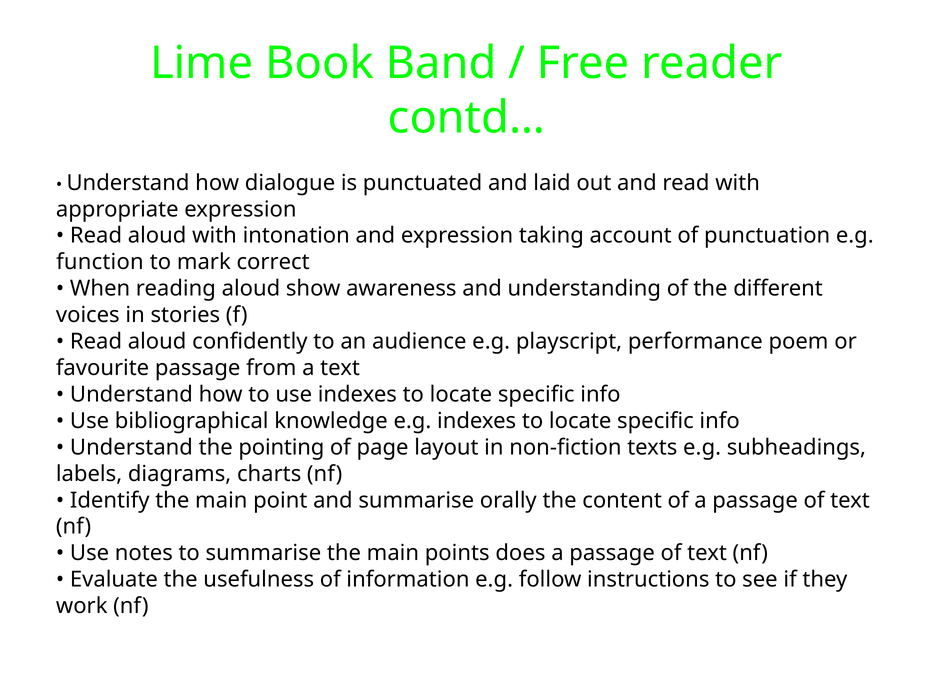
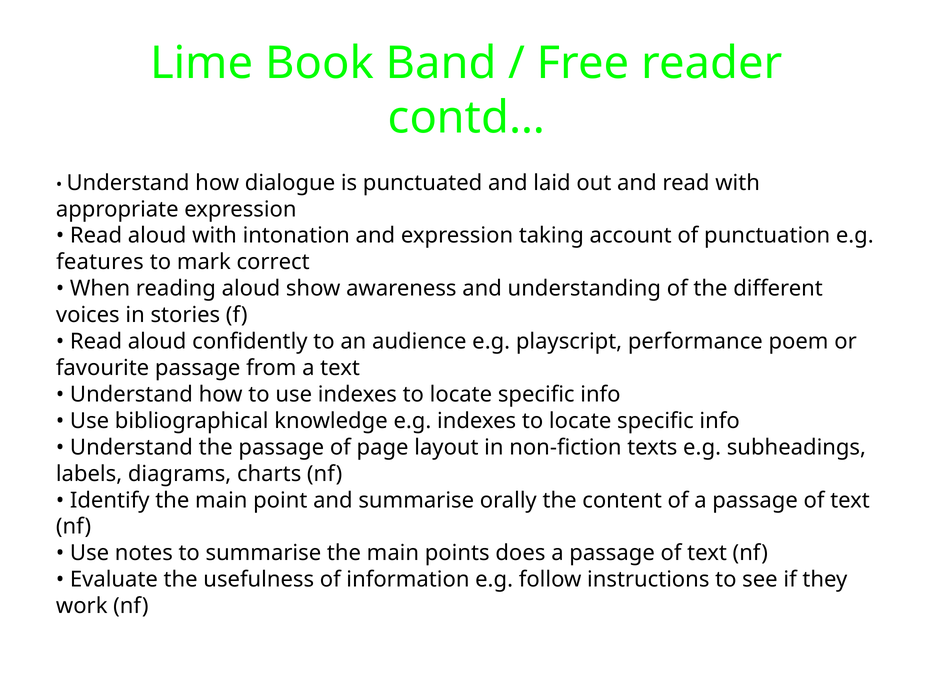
function: function -> features (100, 262)
the pointing: pointing -> passage (281, 447)
